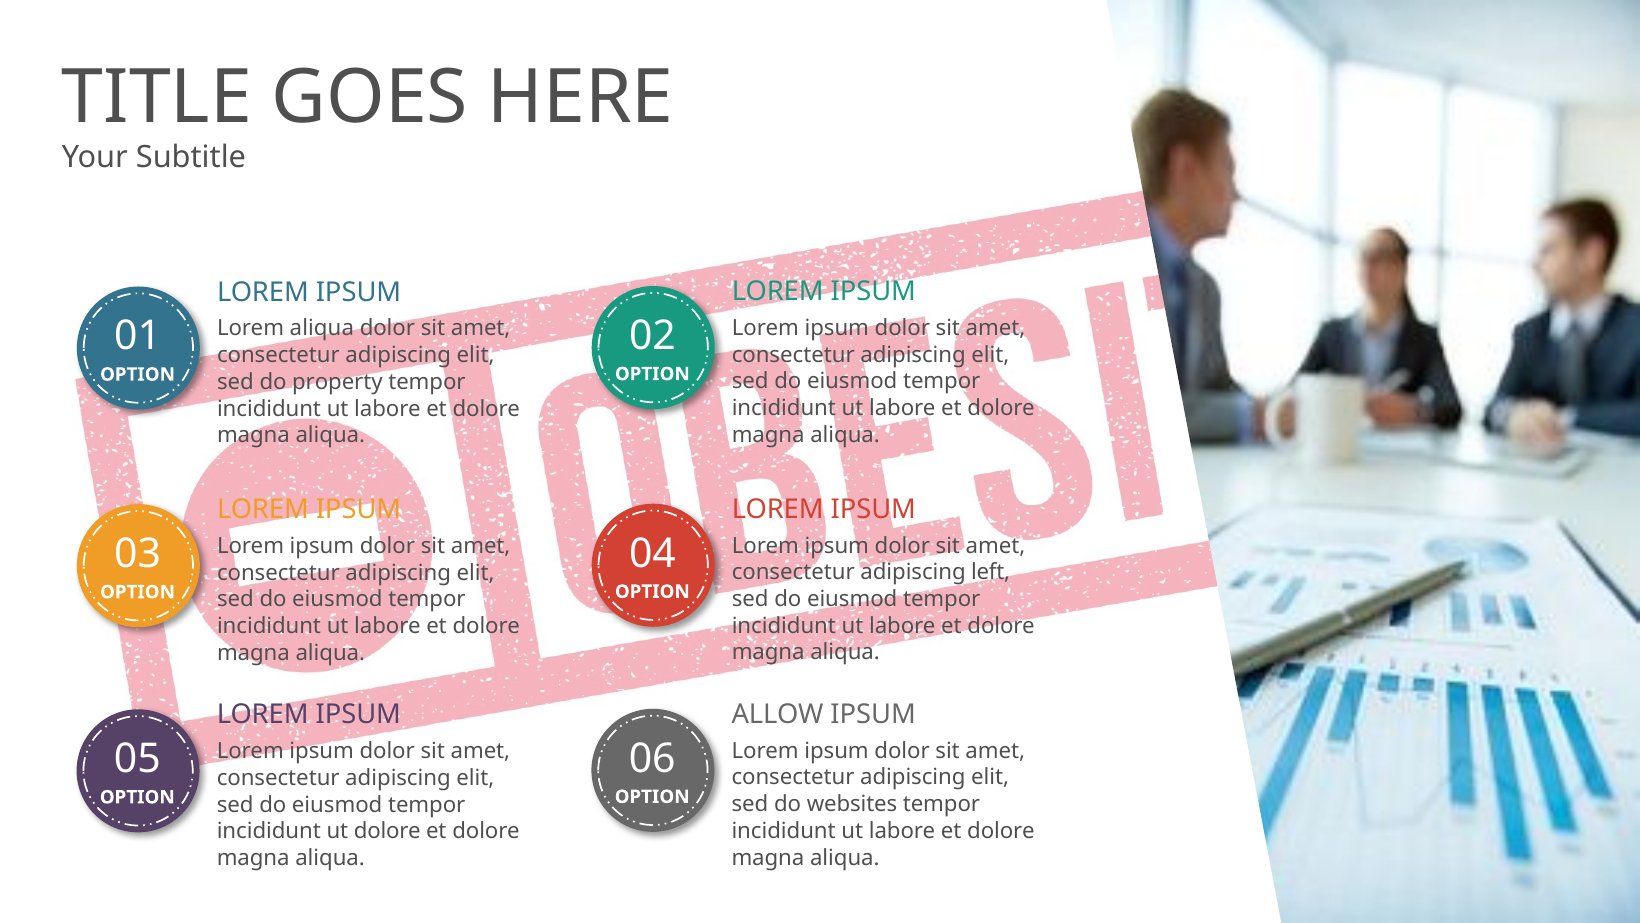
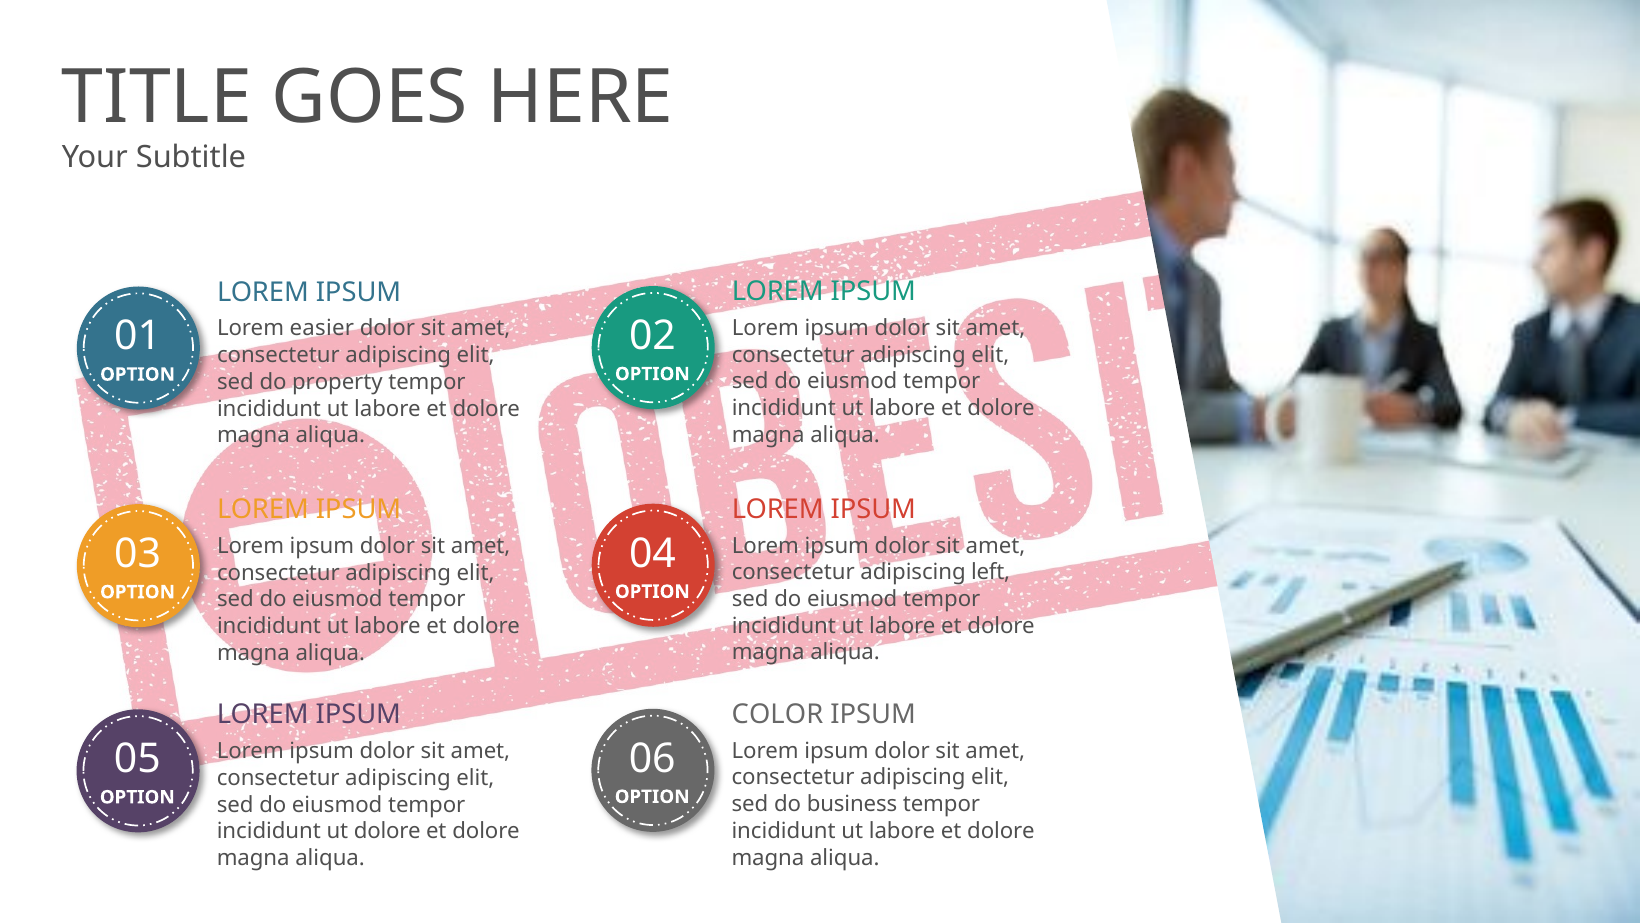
Lorem aliqua: aliqua -> easier (322, 328)
ALLOW: ALLOW -> COLOR (778, 714)
websites: websites -> business (852, 804)
